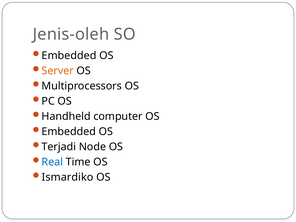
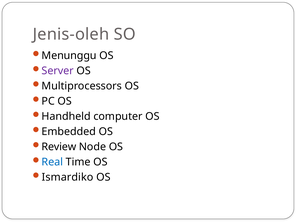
Embedded: Embedded -> Menunggu (69, 55)
Server colour: orange -> purple (58, 71)
Terjadi: Terjadi -> Review (59, 147)
